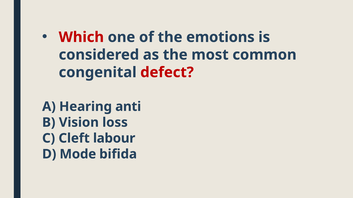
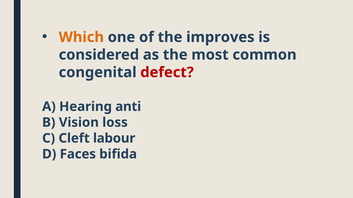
Which colour: red -> orange (81, 37)
emotions: emotions -> improves (220, 37)
Mode: Mode -> Faces (78, 155)
